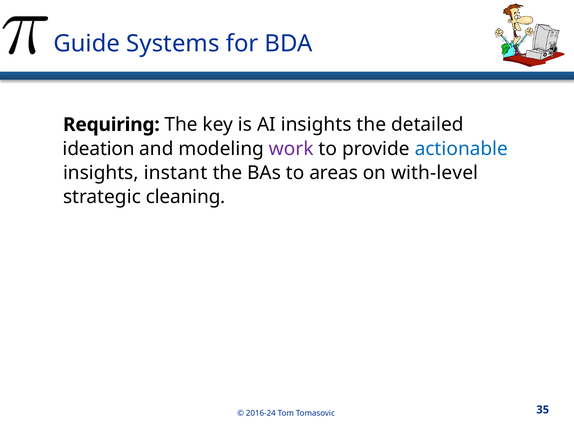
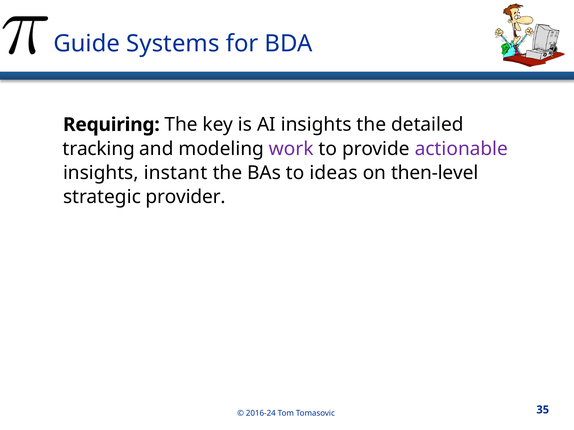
ideation: ideation -> tracking (99, 149)
actionable colour: blue -> purple (461, 149)
areas: areas -> ideas (333, 173)
with-level: with-level -> then-level (435, 173)
cleaning: cleaning -> provider (186, 197)
